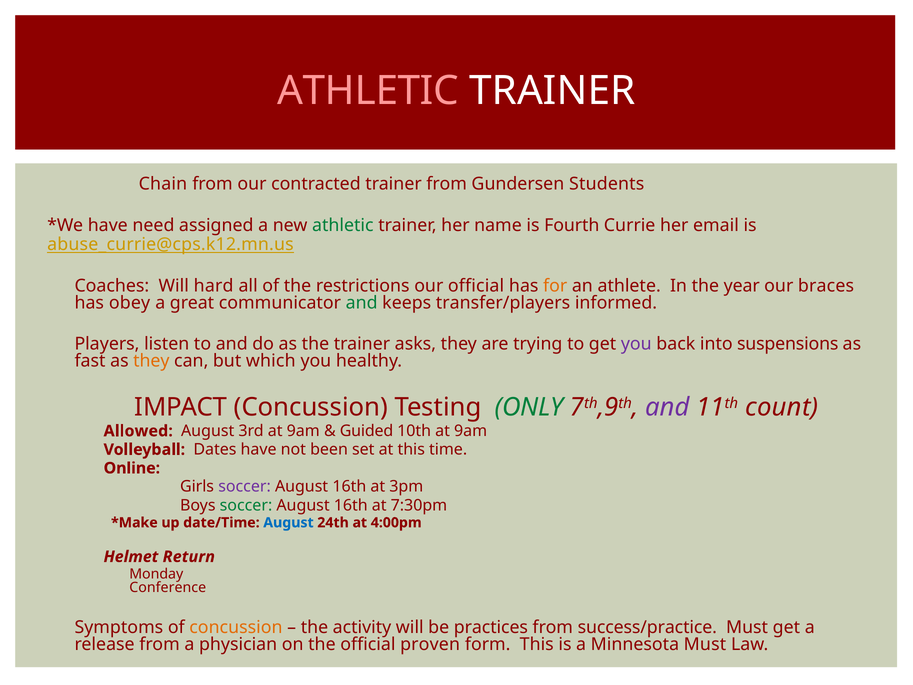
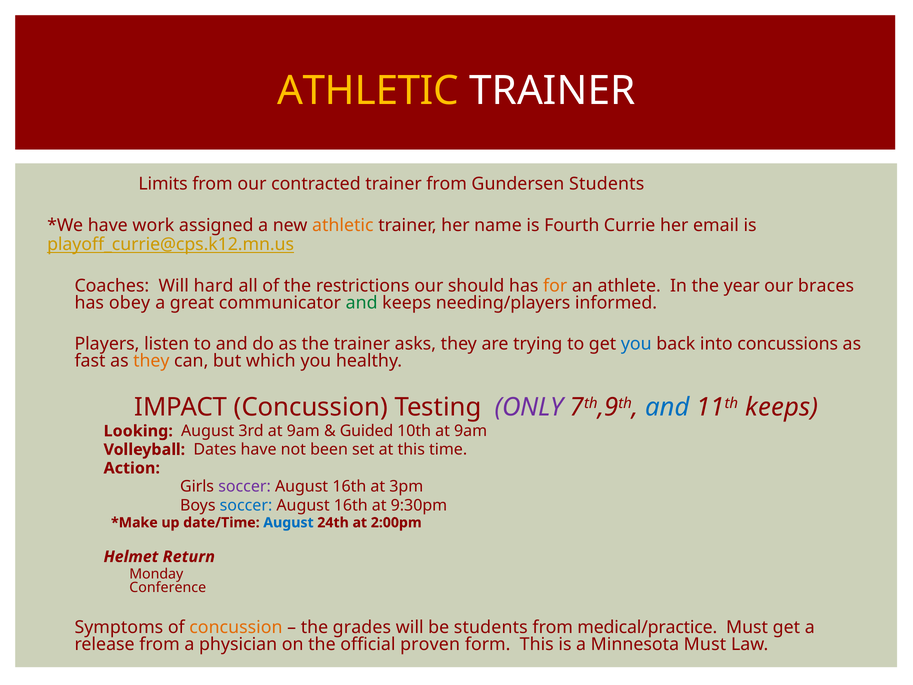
ATHLETIC colour: pink -> yellow (368, 91)
Chain: Chain -> Limits (163, 184)
need: need -> work (153, 225)
athletic colour: green -> orange (343, 225)
abuse_currie@cps.k12.mn.us: abuse_currie@cps.k12.mn.us -> playoff_currie@cps.k12.mn.us (171, 244)
our official: official -> should (476, 286)
transfer/players: transfer/players -> needing/players (503, 303)
you colour: purple -> blue (636, 344)
suspensions: suspensions -> concussions (788, 344)
ONLY colour: green -> purple (529, 407)
and colour: purple -> blue (667, 407)
11th count: count -> keeps (782, 407)
Allowed: Allowed -> Looking (138, 431)
Online: Online -> Action (132, 468)
soccer colour: green -> blue (246, 505)
7:30pm: 7:30pm -> 9:30pm (419, 505)
4:00pm: 4:00pm -> 2:00pm (396, 522)
activity: activity -> grades (362, 627)
be practices: practices -> students (491, 627)
success/practice: success/practice -> medical/practice (647, 627)
